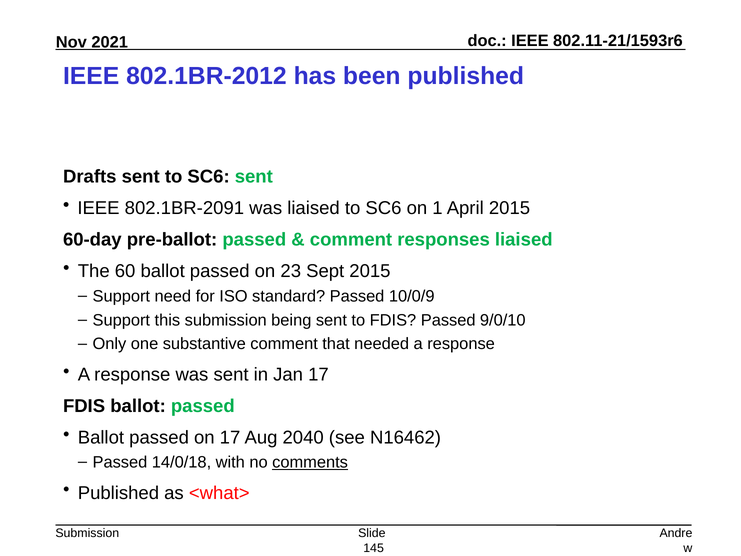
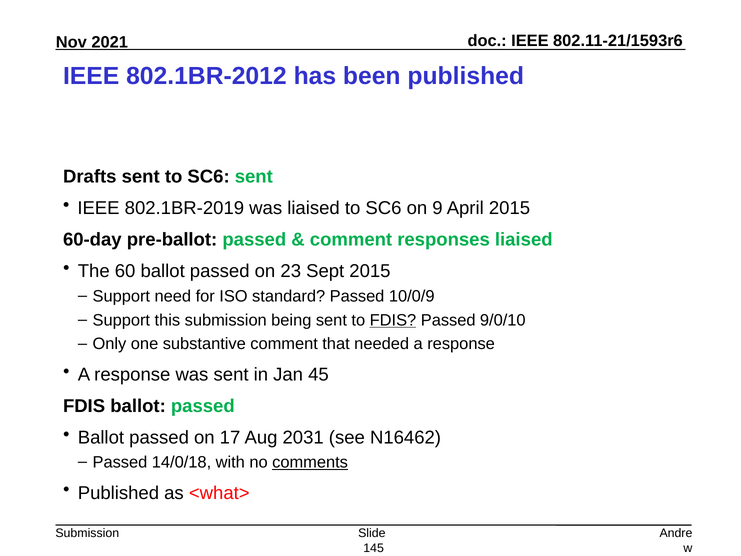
802.1BR-2091: 802.1BR-2091 -> 802.1BR-2019 (184, 208)
1: 1 -> 9 (437, 208)
FDIS underline: none -> present (393, 320)
Jan 17: 17 -> 45 (318, 374)
2040: 2040 -> 2031 (303, 437)
